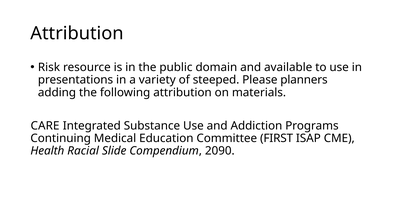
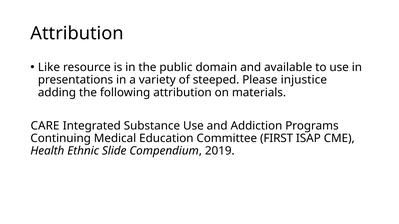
Risk: Risk -> Like (49, 67)
planners: planners -> injustice (304, 80)
Racial: Racial -> Ethnic (83, 151)
2090: 2090 -> 2019 (220, 151)
